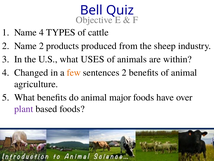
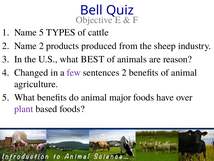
Name 4: 4 -> 5 (41, 32)
USES: USES -> BEST (93, 59)
within: within -> reason (177, 59)
few colour: orange -> purple (74, 72)
